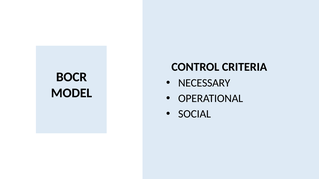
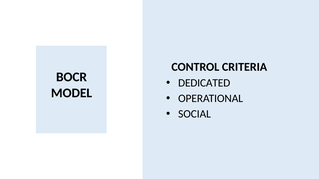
NECESSARY: NECESSARY -> DEDICATED (204, 83)
